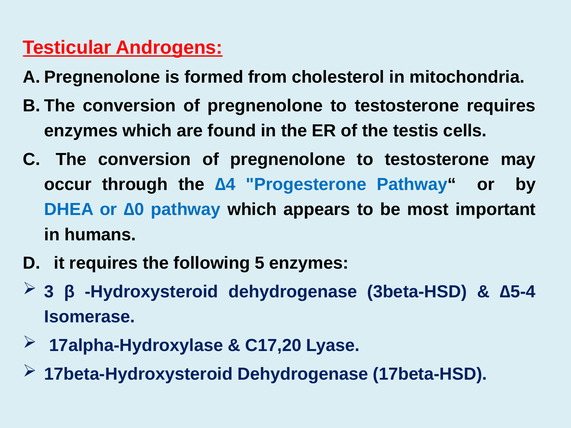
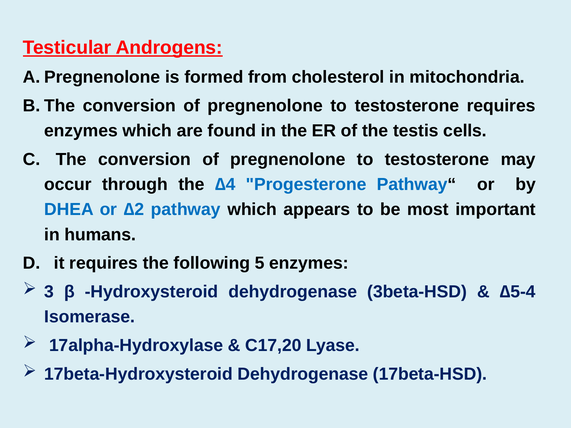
∆0: ∆0 -> ∆2 (134, 210)
